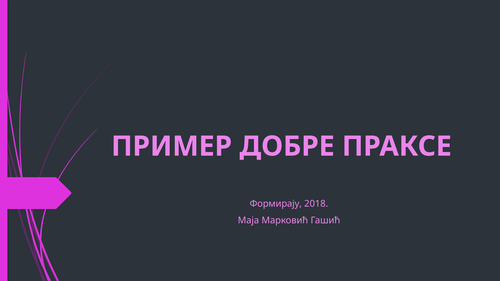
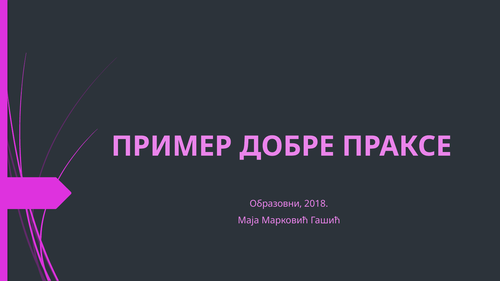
Формирају: Формирају -> Образовни (276, 204)
